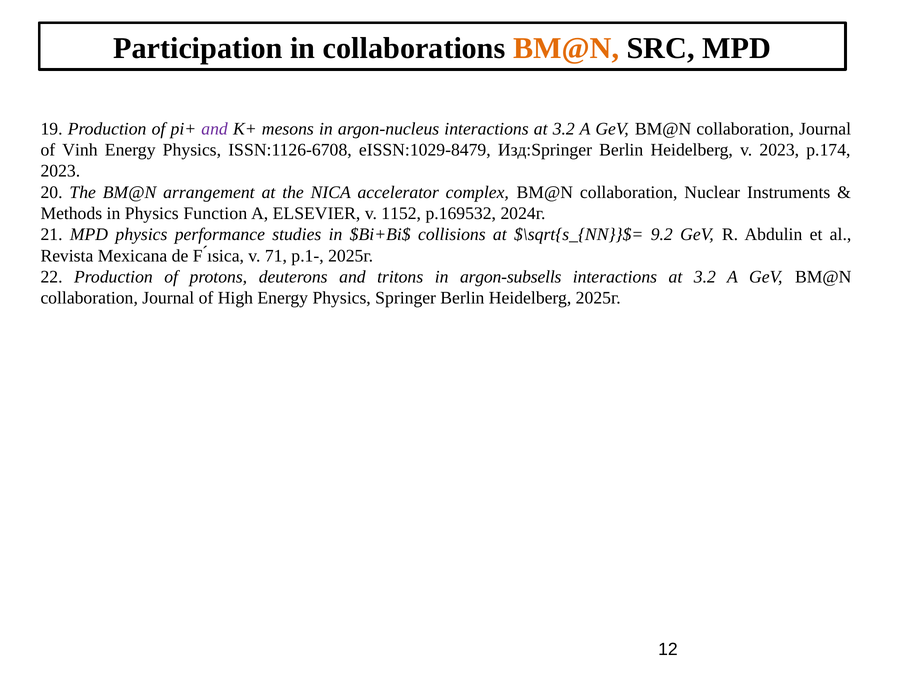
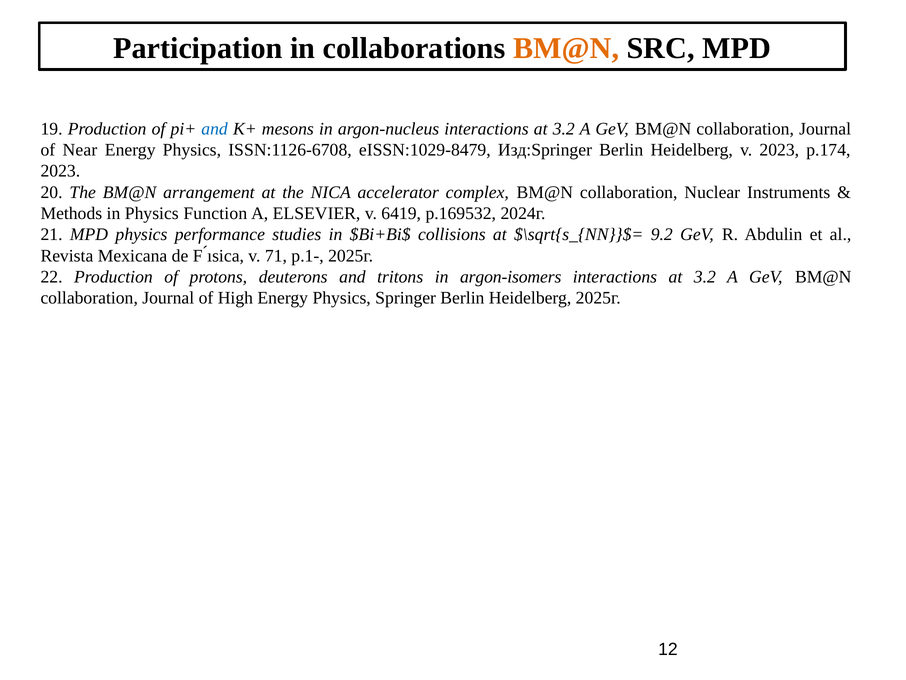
and colour: purple -> blue (215, 129)
Vinh: Vinh -> Near (80, 150)
1152: 1152 -> 6419 (401, 213)
argon-subsells: argon-subsells -> argon-isomers (511, 277)
